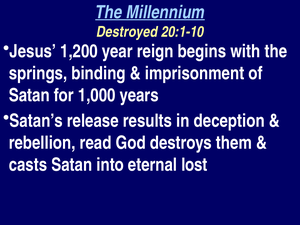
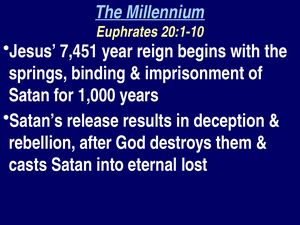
Destroyed: Destroyed -> Euphrates (127, 32)
1,200: 1,200 -> 7,451 (79, 51)
read: read -> after (96, 143)
